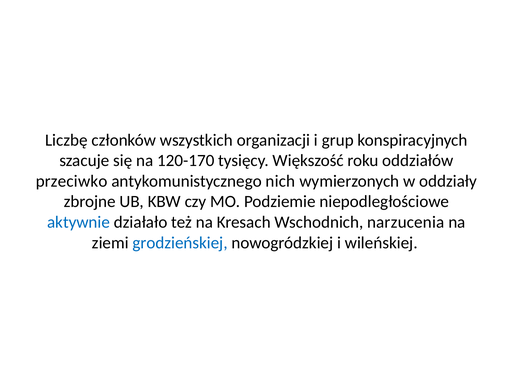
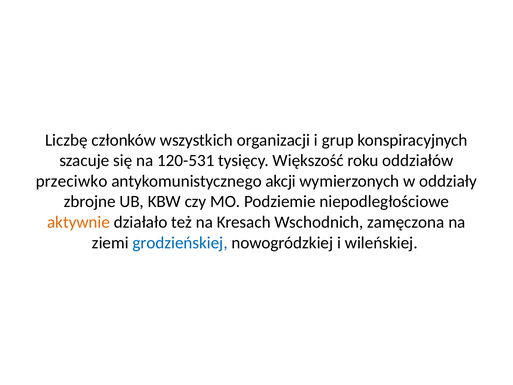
120-170: 120-170 -> 120-531 (186, 160)
nich: nich -> akcji (281, 181)
aktywnie colour: blue -> orange (79, 222)
narzucenia: narzucenia -> zamęczona (406, 222)
